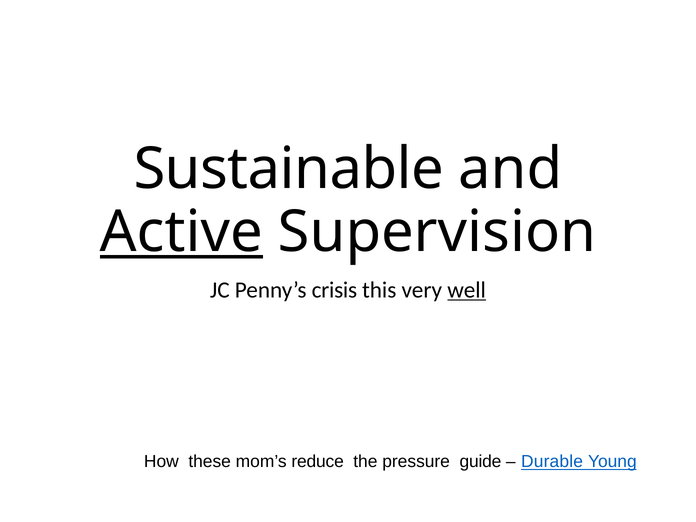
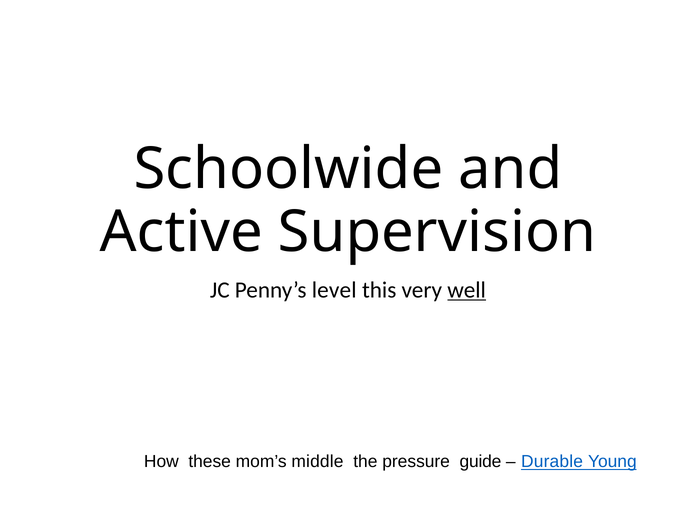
Sustainable: Sustainable -> Schoolwide (288, 169)
Active underline: present -> none (181, 232)
crisis: crisis -> level (334, 290)
reduce: reduce -> middle (317, 462)
